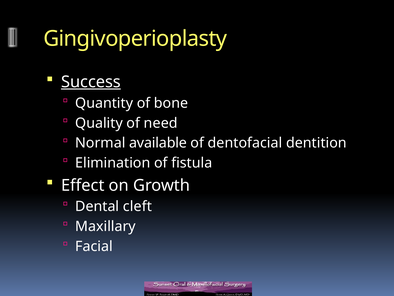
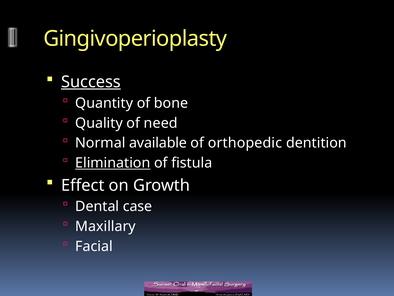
dentofacial: dentofacial -> orthopedic (245, 143)
Elimination underline: none -> present (113, 163)
cleft: cleft -> case (138, 206)
